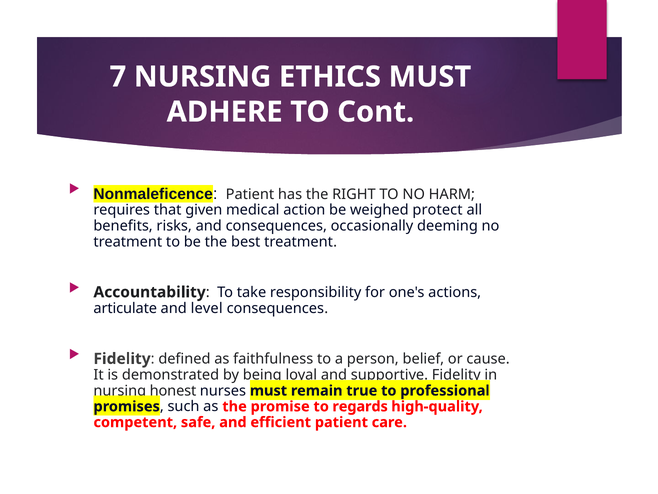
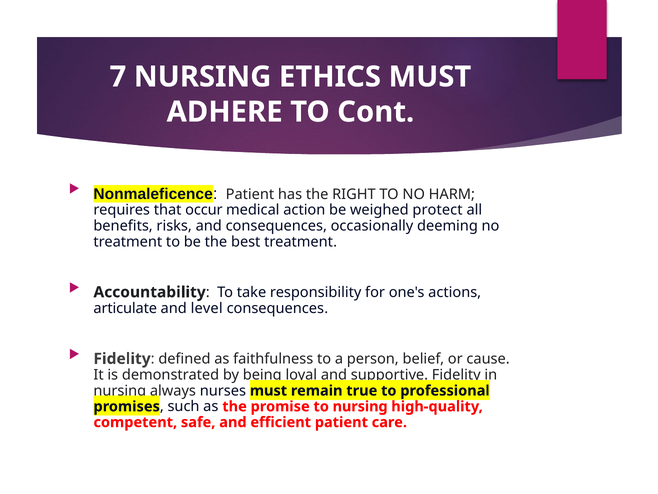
given: given -> occur (204, 210)
honest: honest -> always (173, 390)
to regards: regards -> nursing (360, 406)
